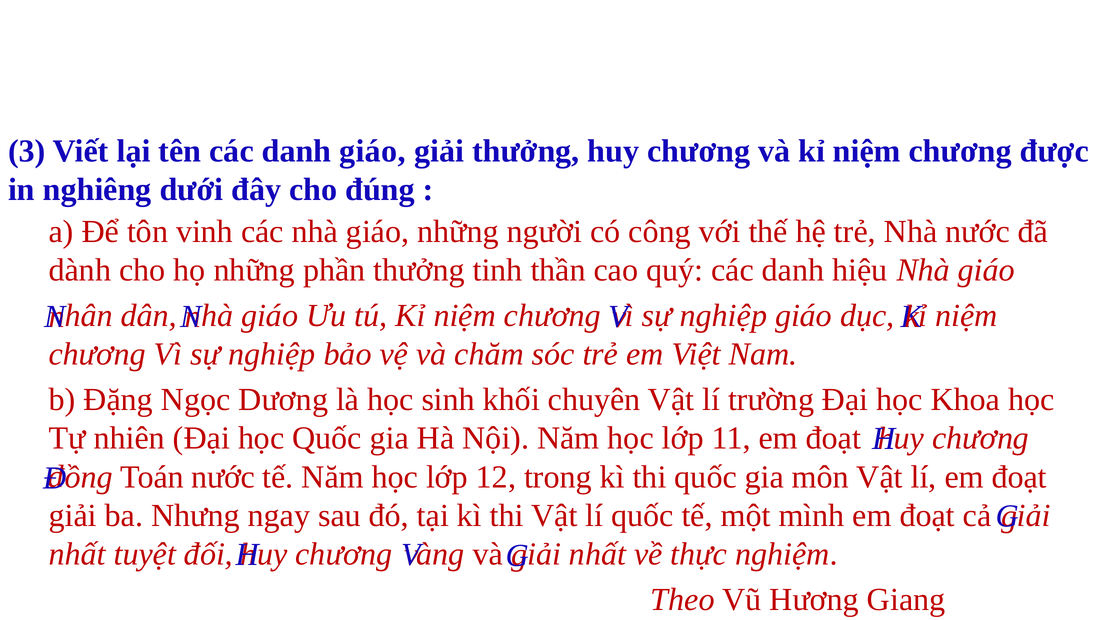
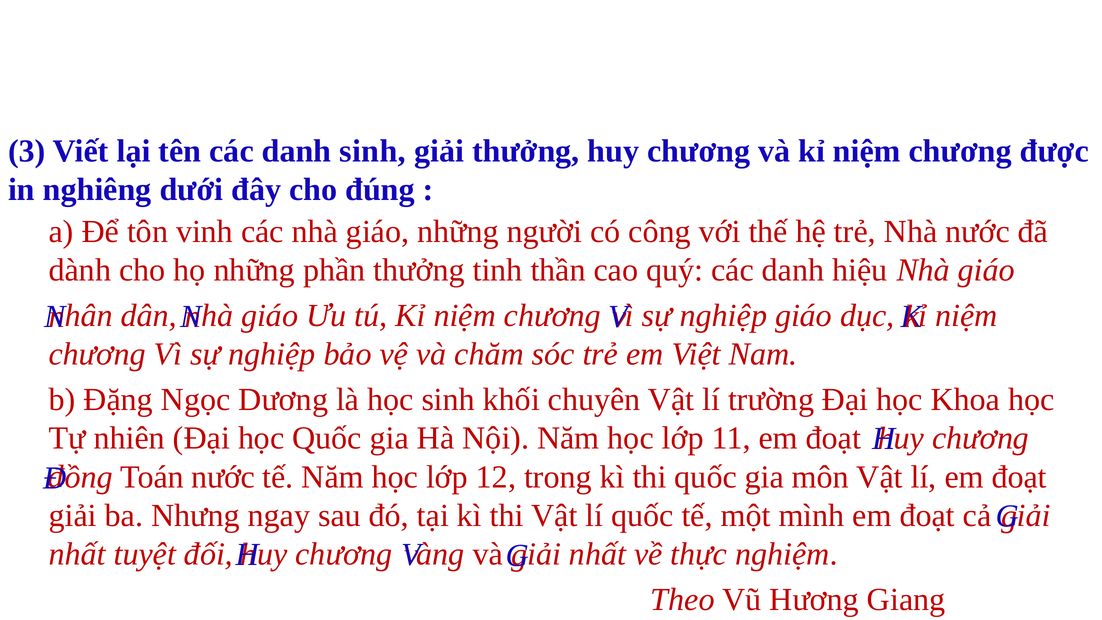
danh giáo: giáo -> sinh (373, 151)
